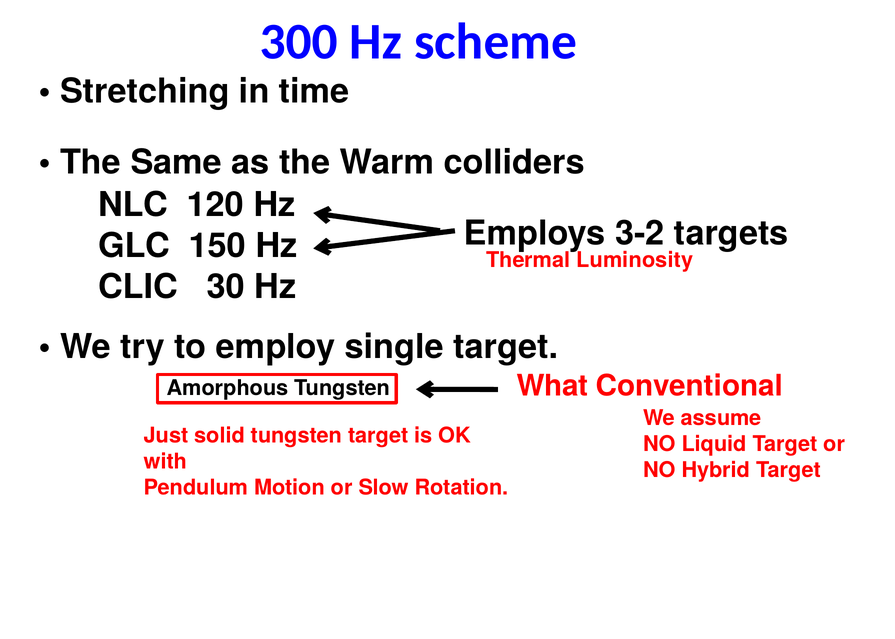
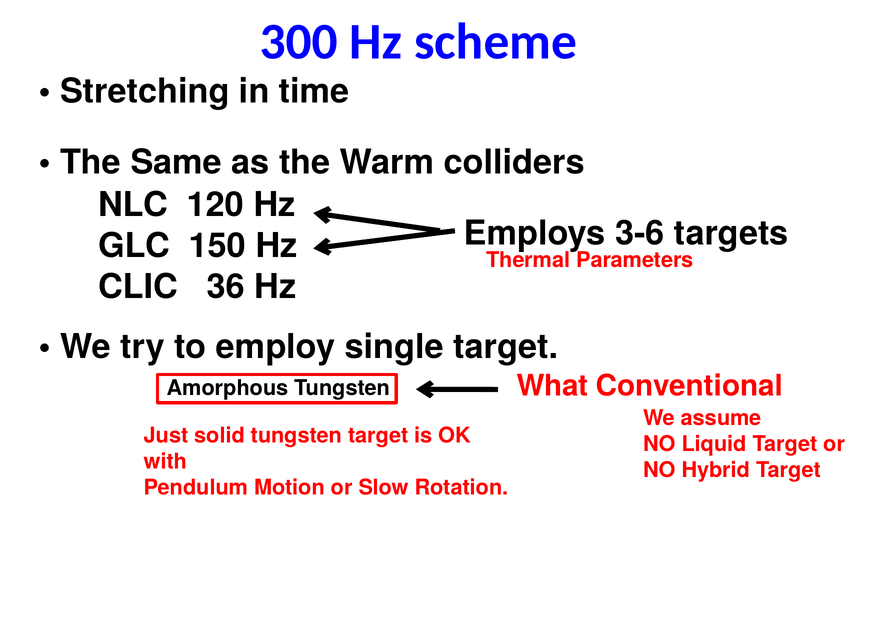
3-2: 3-2 -> 3-6 (640, 233)
Luminosity: Luminosity -> Parameters (635, 260)
30: 30 -> 36 (226, 287)
